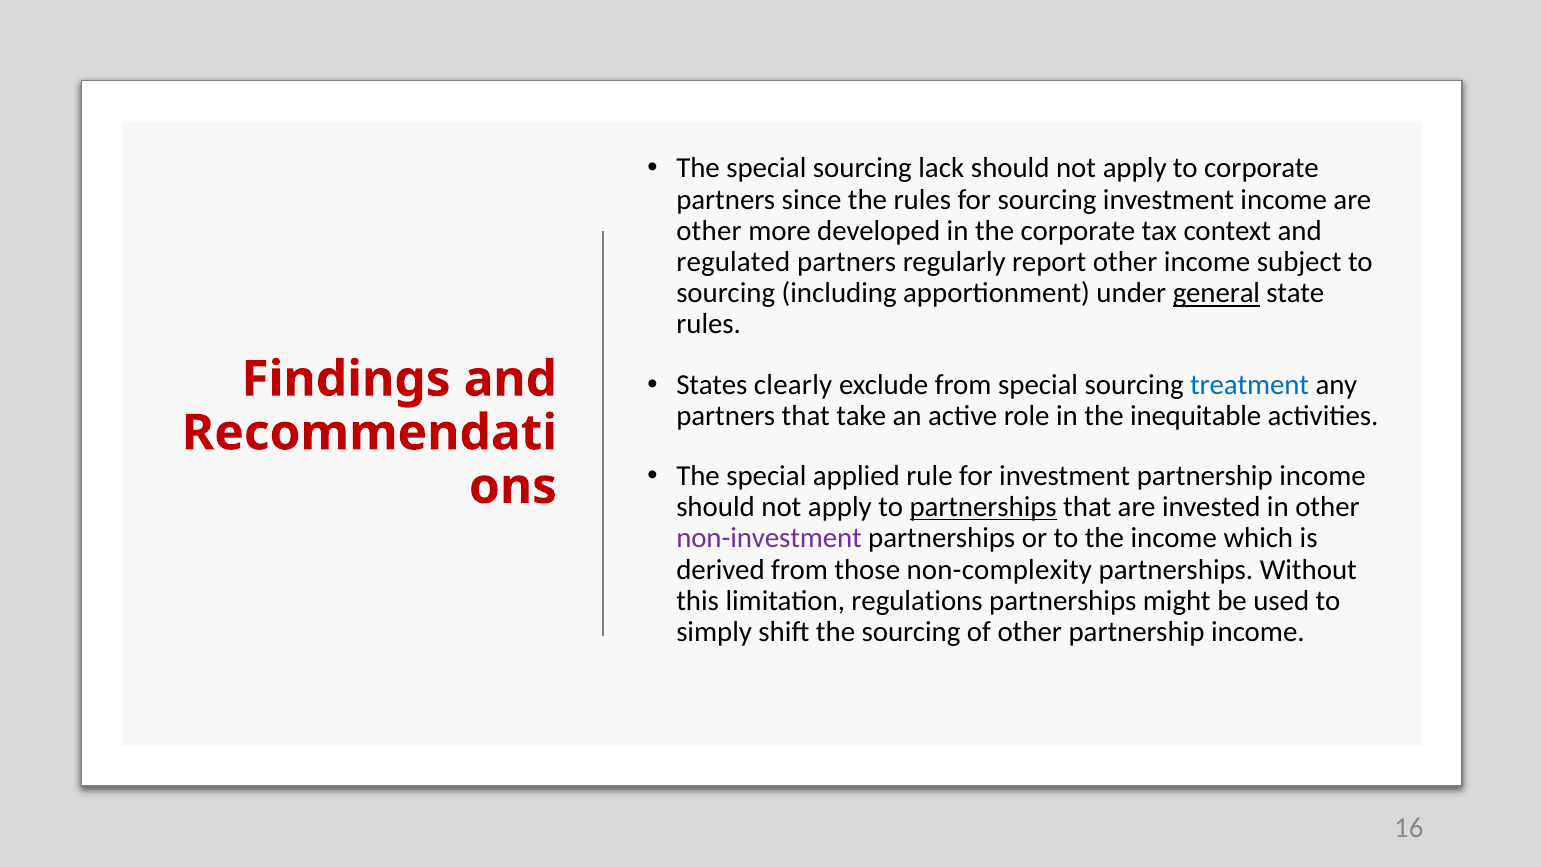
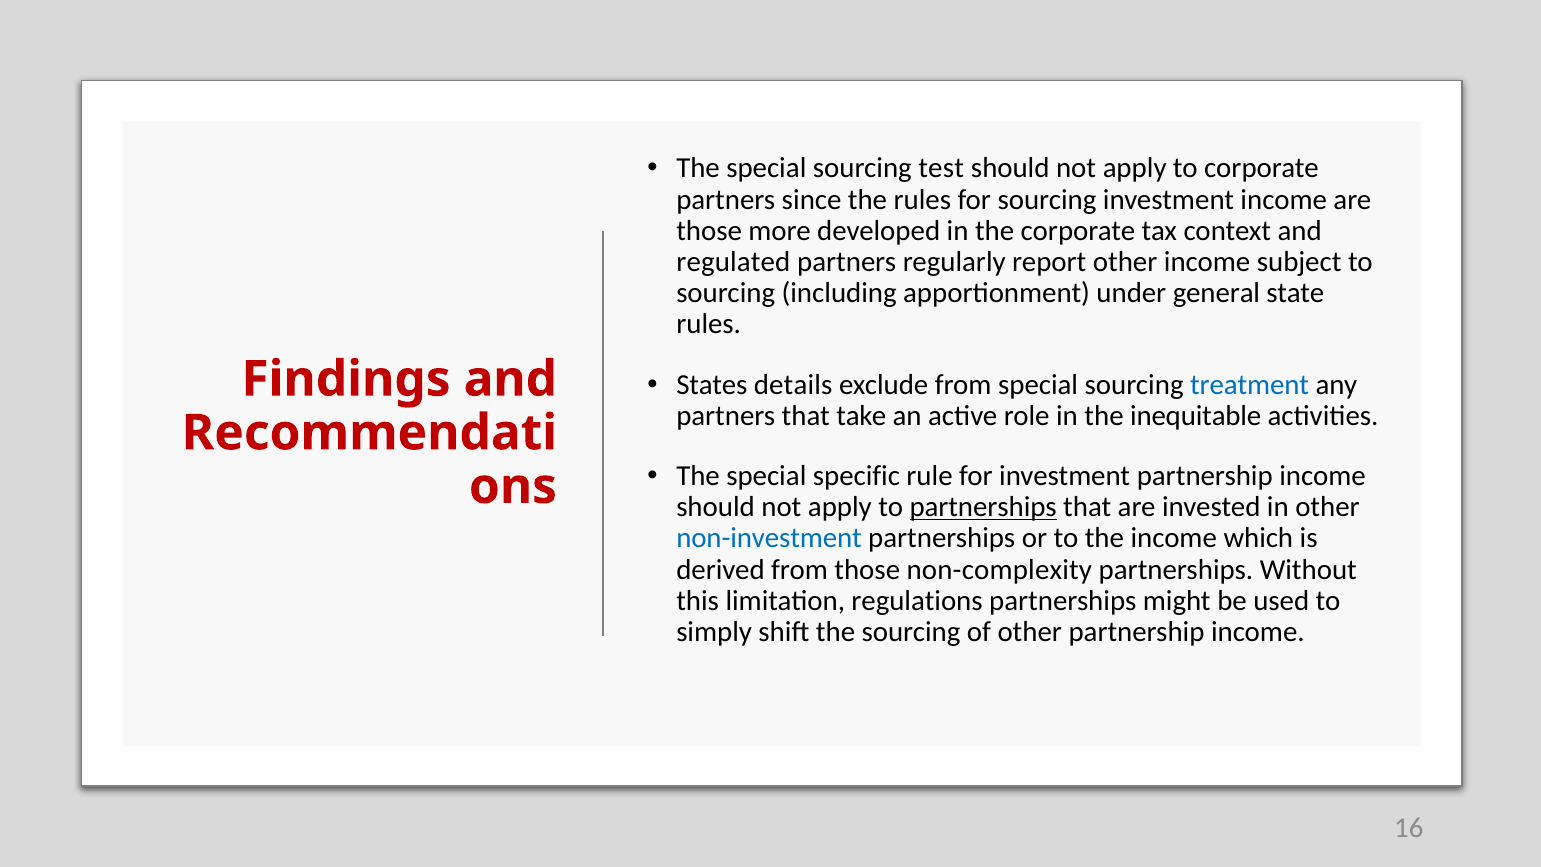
lack: lack -> test (941, 168)
other: other -> those (709, 231)
general underline: present -> none (1216, 293)
clearly: clearly -> details (793, 384)
applied: applied -> specific (856, 476)
non-investment colour: purple -> blue (769, 538)
